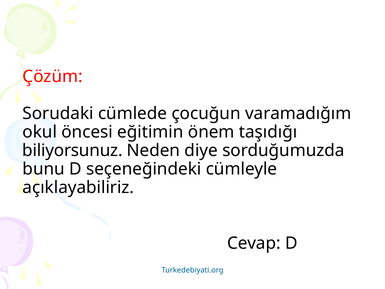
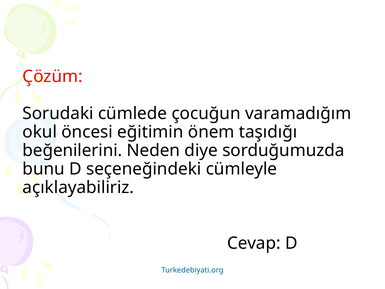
biliyorsunuz: biliyorsunuz -> beğenilerini (72, 150)
